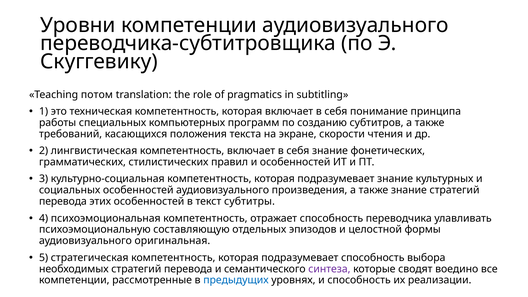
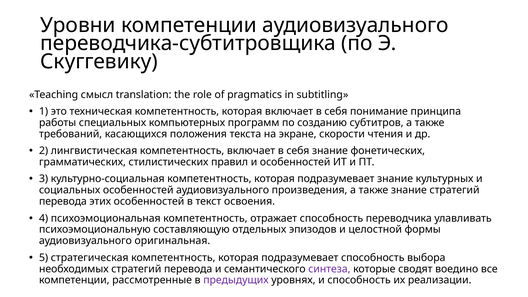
потом: потом -> смысл (97, 95)
субтитры: субтитры -> освоения (250, 201)
предыдущих colour: blue -> purple (236, 280)
